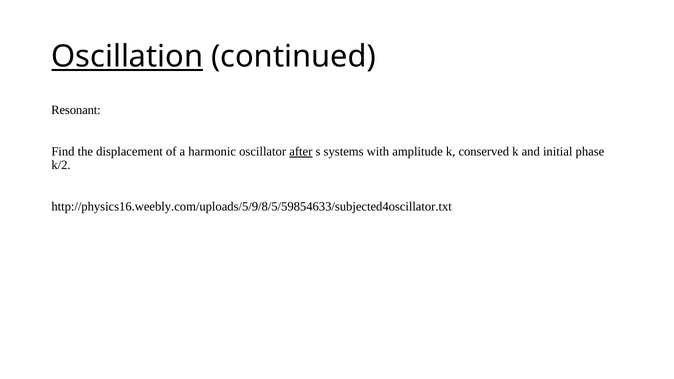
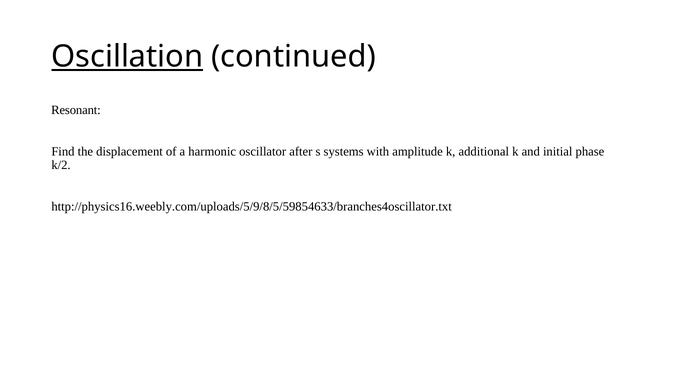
after underline: present -> none (301, 152)
conserved: conserved -> additional (484, 152)
http://physics16.weebly.com/uploads/5/9/8/5/59854633/subjected4oscillator.txt: http://physics16.weebly.com/uploads/5/9/8/5/59854633/subjected4oscillator.txt -> http://physics16.weebly.com/uploads/5/9/8/5/59854633/branches4oscillator.txt (252, 207)
